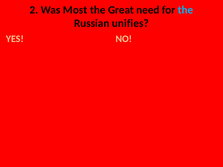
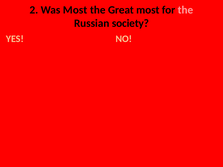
Great need: need -> most (148, 10)
the colour: light blue -> pink (186, 10)
unifies: unifies -> society (130, 23)
